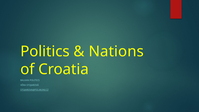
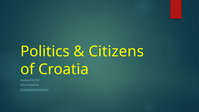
Nations: Nations -> Citizens (116, 51)
